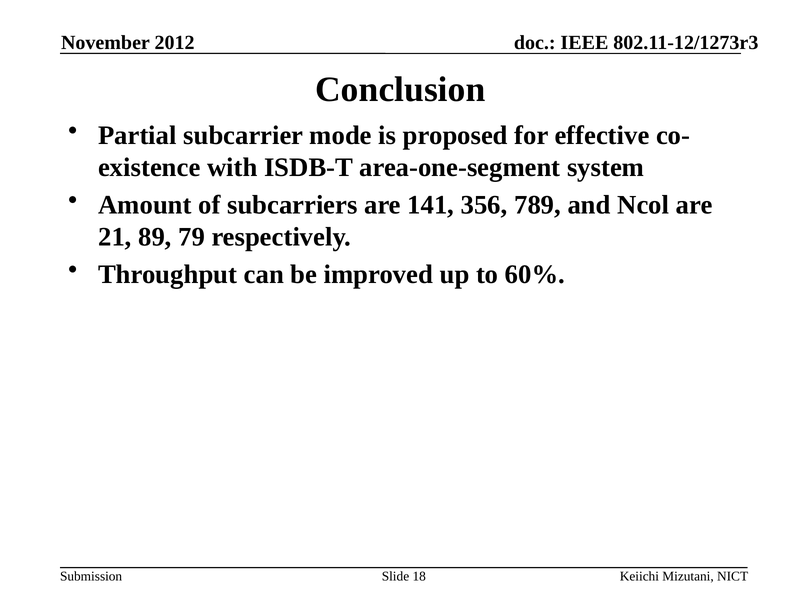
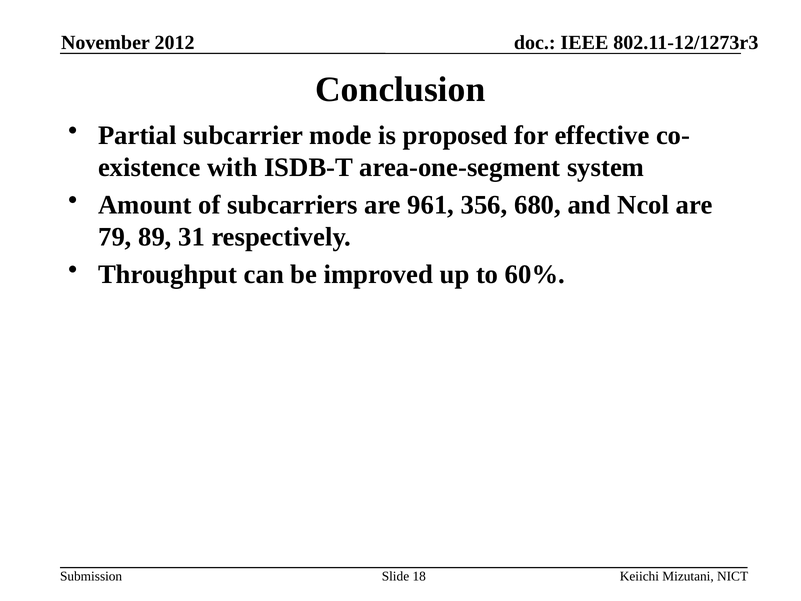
141: 141 -> 961 (431, 205)
789: 789 -> 680 (538, 205)
21: 21 -> 79 (115, 237)
79: 79 -> 31 (192, 237)
